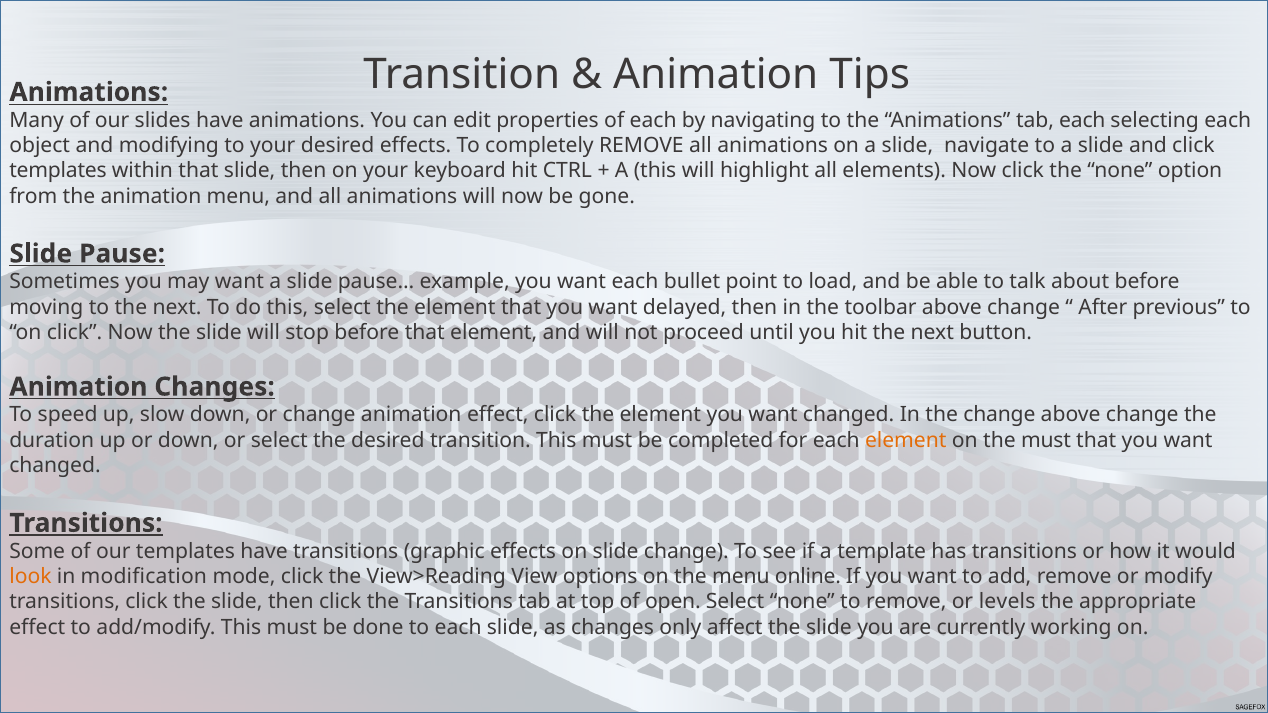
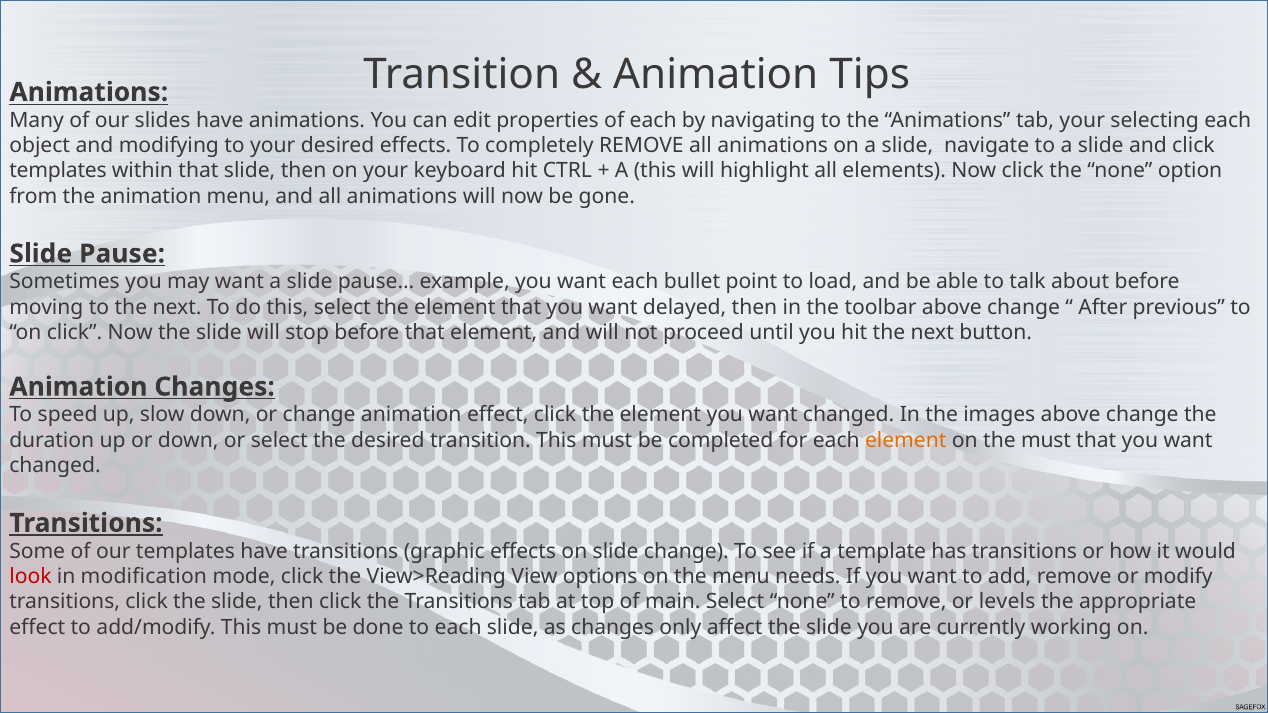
tab each: each -> your (1082, 120)
the change: change -> images (999, 415)
look colour: orange -> red (30, 577)
online: online -> needs (808, 577)
open: open -> main (673, 602)
